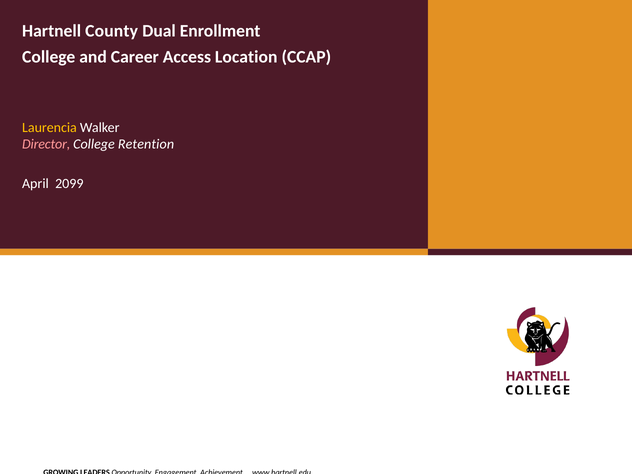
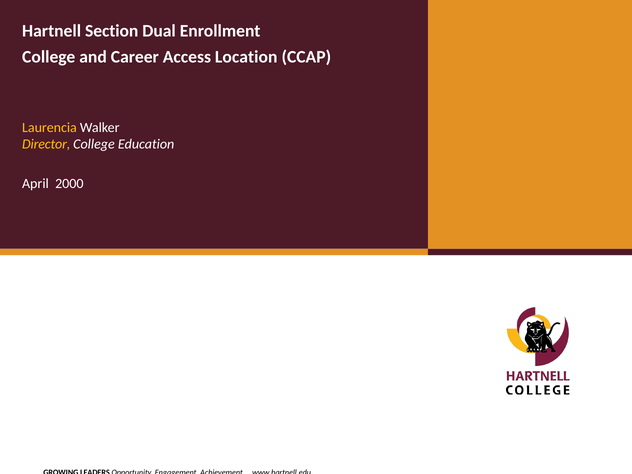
County: County -> Section (112, 31)
Director colour: pink -> yellow (46, 144)
Retention: Retention -> Education (146, 144)
2099: 2099 -> 2000 (69, 184)
